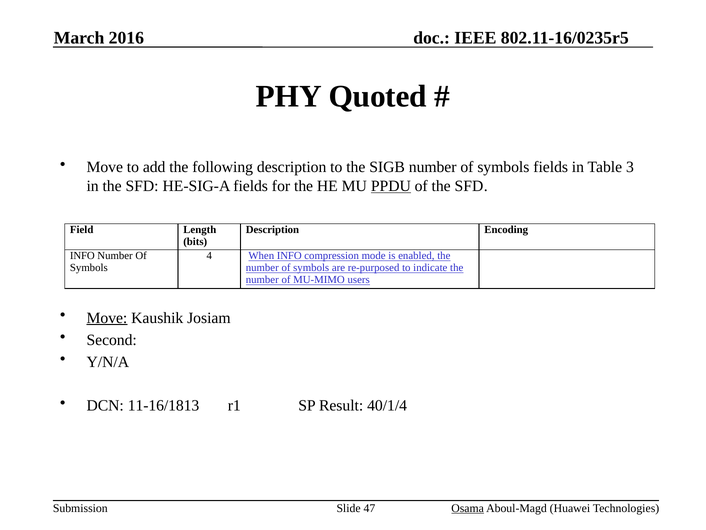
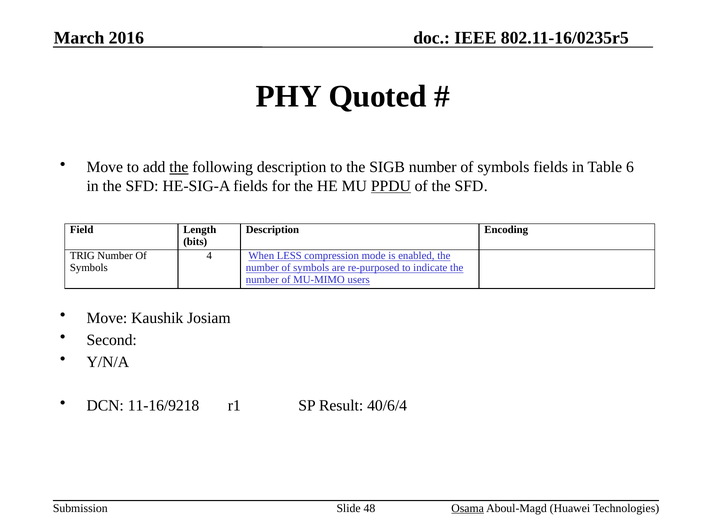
the underline: none -> present (179, 167)
3: 3 -> 6 (630, 167)
INFO: INFO -> TRIG (82, 256)
When INFO: INFO -> LESS (289, 256)
Move underline: present -> none (107, 318)
11-16/1813: 11-16/1813 -> 11-16/9218 (164, 405)
40/1/4: 40/1/4 -> 40/6/4 (387, 405)
47: 47 -> 48 (369, 508)
